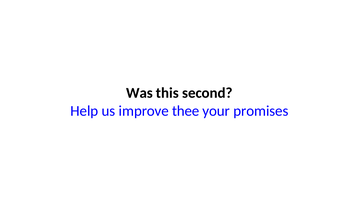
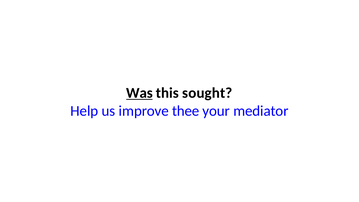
Was underline: none -> present (139, 93)
second: second -> sought (207, 93)
promises: promises -> mediator (261, 111)
